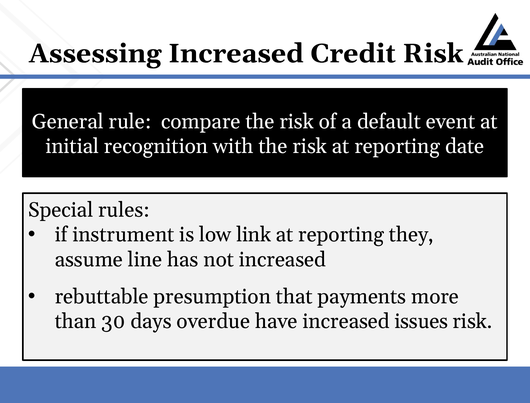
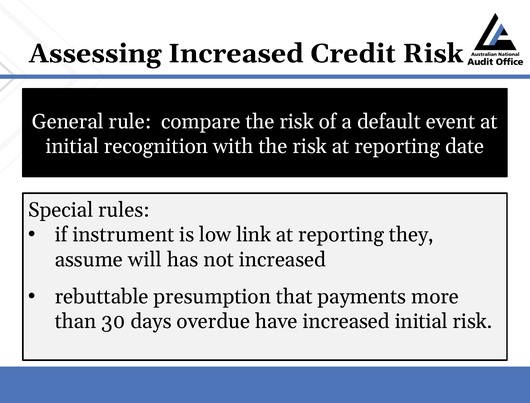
line: line -> will (145, 259)
increased issues: issues -> initial (421, 321)
